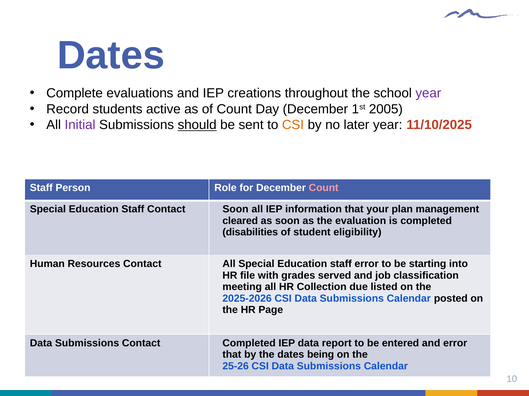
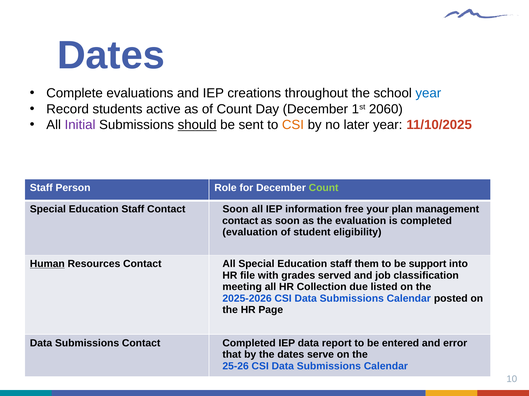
year colour: purple -> blue (428, 93)
2005: 2005 -> 2060 (386, 109)
Count colour: pink -> light green (324, 188)
information that: that -> free (354, 210)
cleared: cleared -> contact (240, 221)
disabilities: disabilities -> evaluation (250, 233)
Human underline: none -> present (47, 264)
staff error: error -> them (367, 264)
starting: starting -> support (428, 264)
being: being -> serve (321, 355)
